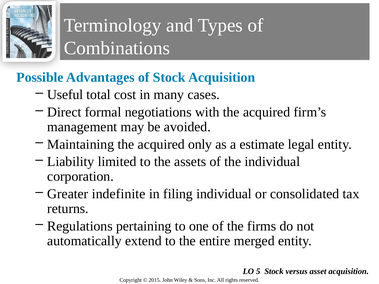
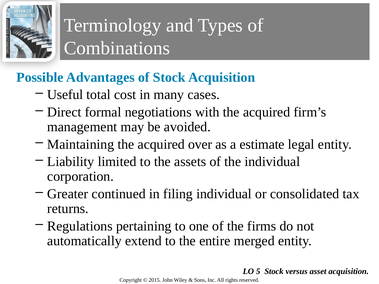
only: only -> over (200, 144)
indefinite: indefinite -> continued (119, 194)
